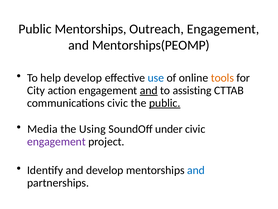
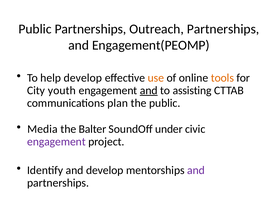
Public Mentorships: Mentorships -> Partnerships (90, 29)
Outreach Engagement: Engagement -> Partnerships (223, 29)
Mentorships(PEOMP: Mentorships(PEOMP -> Engagement(PEOMP (151, 45)
use colour: blue -> orange (156, 78)
action: action -> youth (62, 90)
communications civic: civic -> plan (118, 103)
public underline: present -> none (165, 103)
Using: Using -> Balter (92, 129)
and colour: blue -> purple (196, 170)
